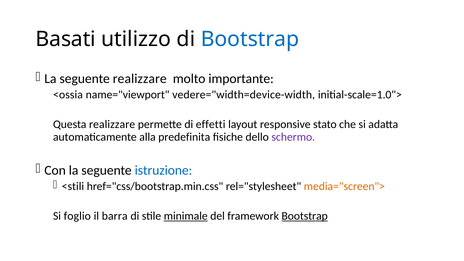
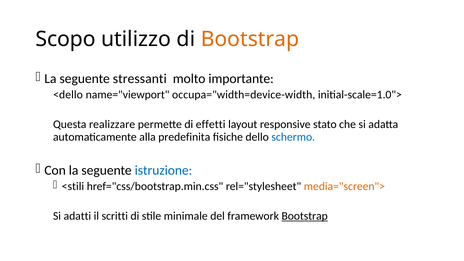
Basati: Basati -> Scopo (66, 39)
Bootstrap colour: blue -> orange (250, 39)
seguente realizzare: realizzare -> stressanti (140, 79)
<ossia: <ossia -> <dello (68, 95)
vedere="width=device-width: vedere="width=device-width -> occupa="width=device-width (244, 95)
schermo colour: purple -> blue (293, 137)
foglio: foglio -> adatti (77, 216)
barra: barra -> scritti (115, 216)
minimale underline: present -> none (186, 216)
